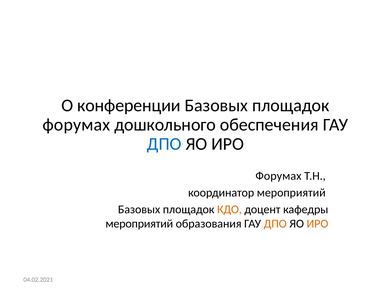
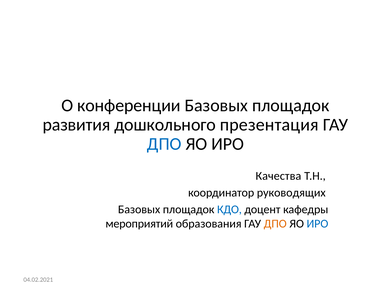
форумах: форумах -> развития (77, 125)
обеспечения: обеспечения -> презентация (269, 125)
Форумах: Форумах -> Качества (278, 176)
координатор мероприятий: мероприятий -> руководящих (291, 193)
КДО colour: orange -> blue (229, 210)
ИРО colour: orange -> blue (317, 224)
